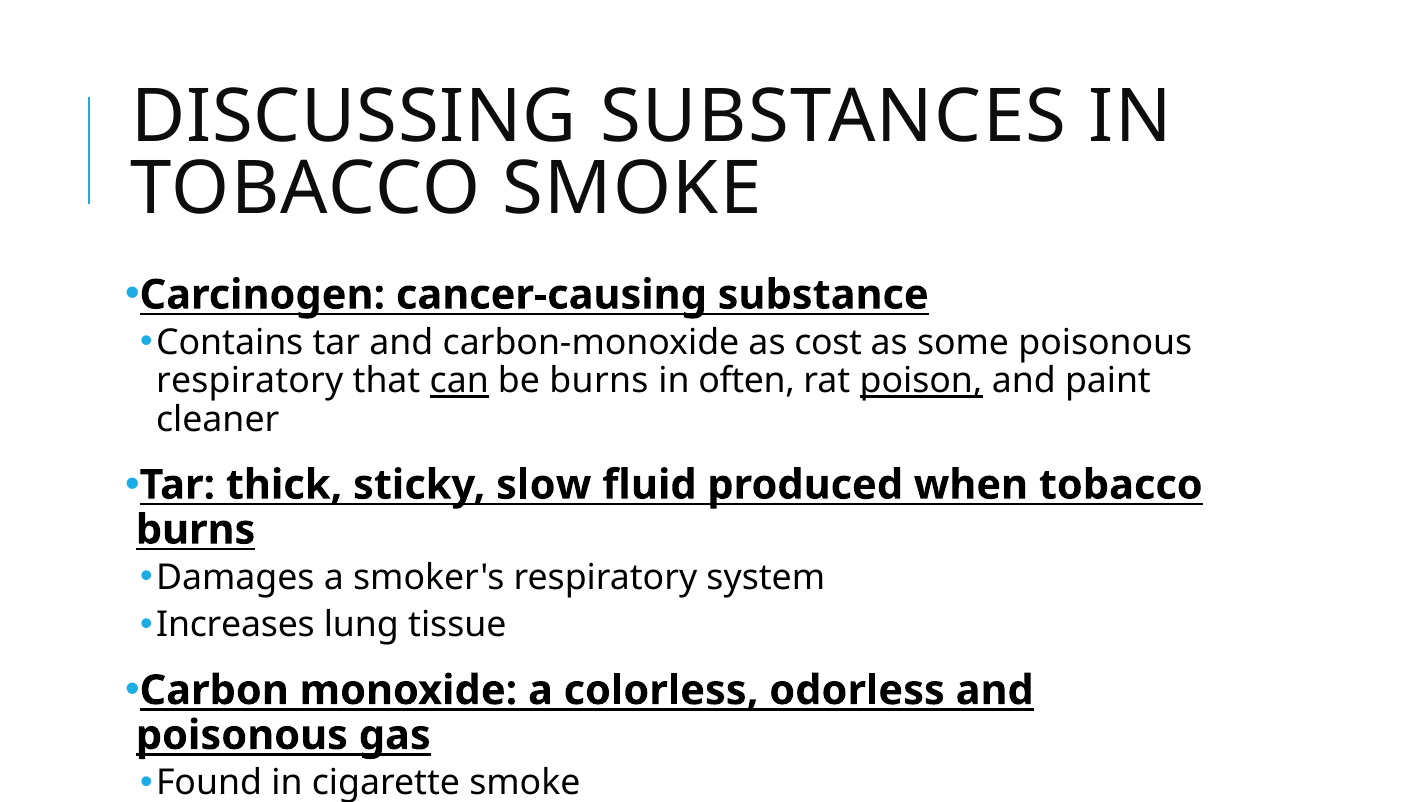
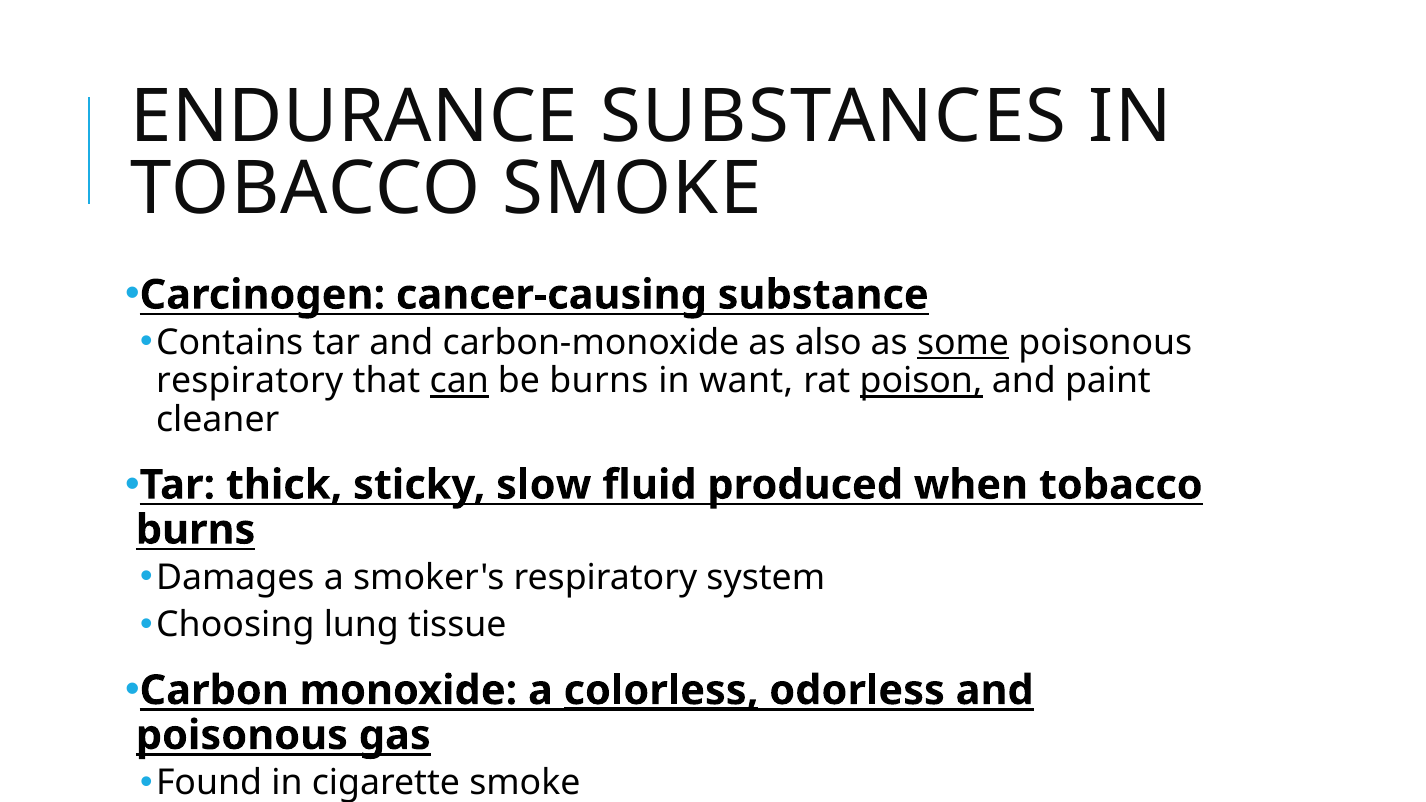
DISCUSSING: DISCUSSING -> ENDURANCE (354, 117)
cost: cost -> also (828, 343)
some underline: none -> present (963, 343)
often: often -> want (746, 381)
Increases: Increases -> Choosing (235, 625)
colorless underline: none -> present (661, 691)
